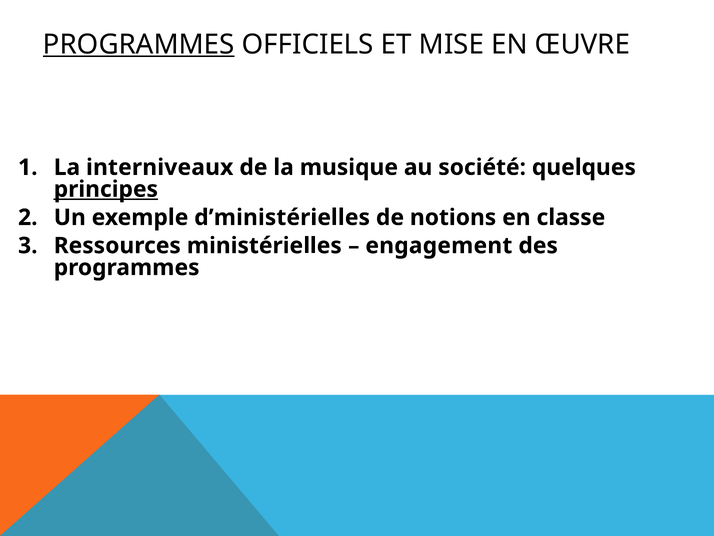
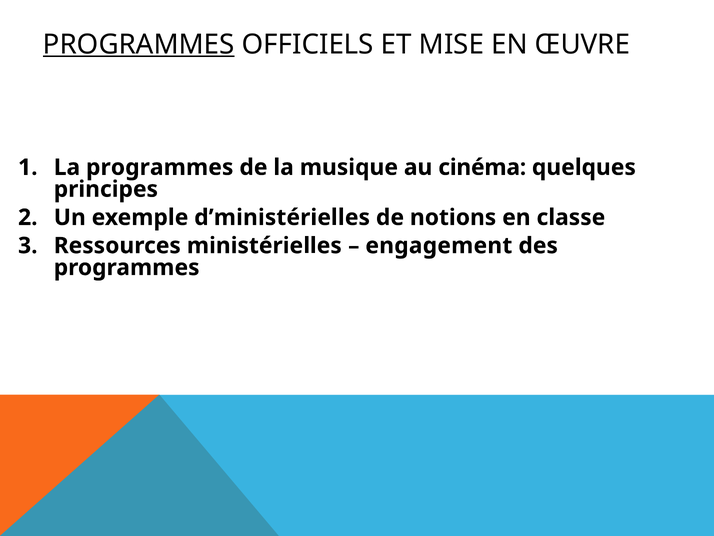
La interniveaux: interniveaux -> programmes (160, 167)
société: société -> cinéma (482, 167)
principes underline: present -> none (106, 189)
